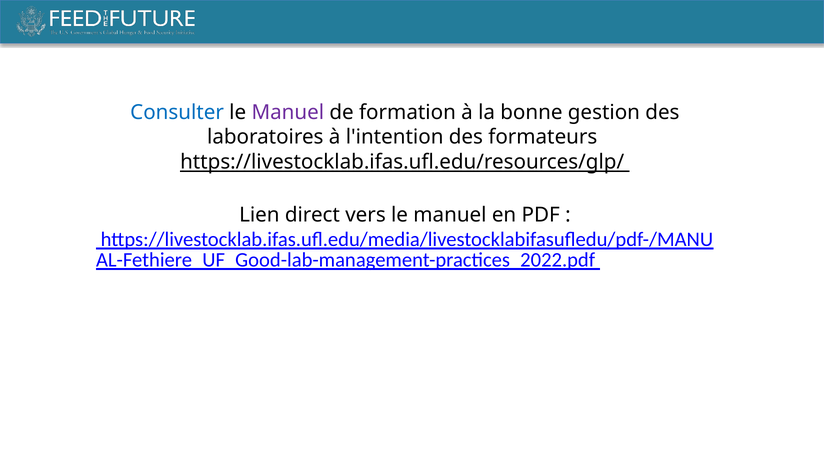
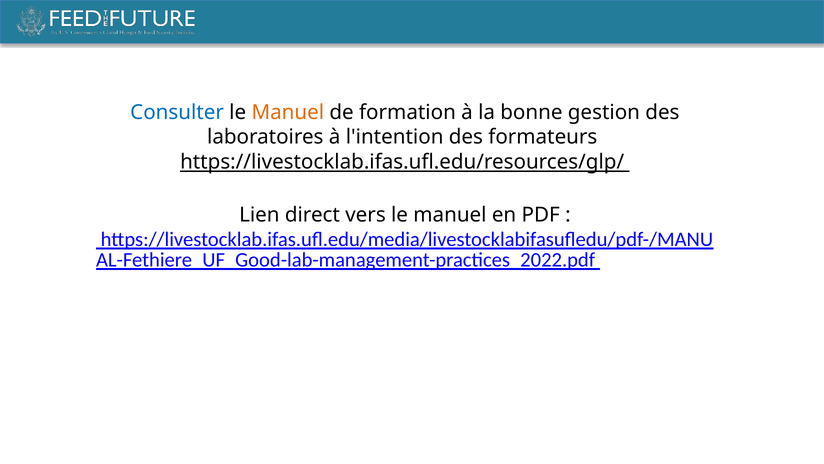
Manuel colour: purple -> orange (288, 112)
